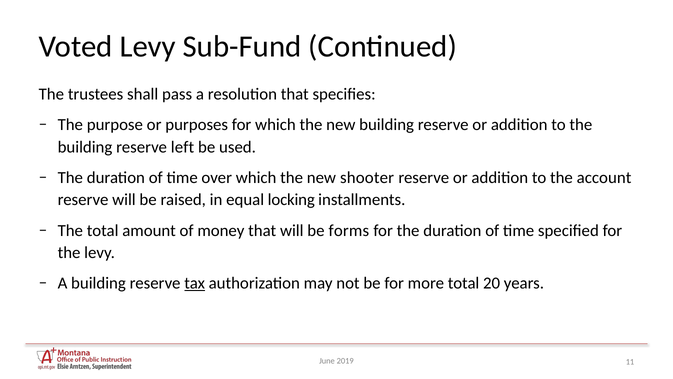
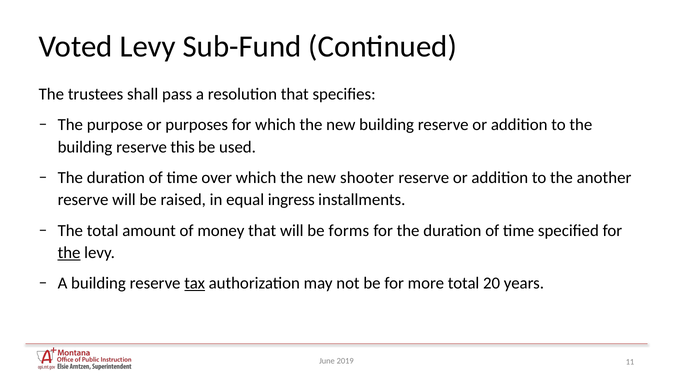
left: left -> this (183, 147)
account: account -> another (604, 177)
locking: locking -> ingress (291, 200)
the underline: none -> present (69, 252)
